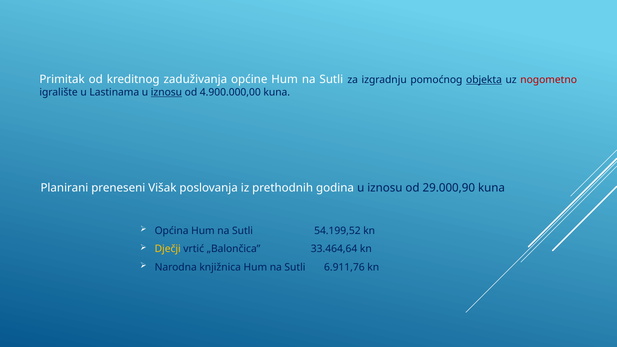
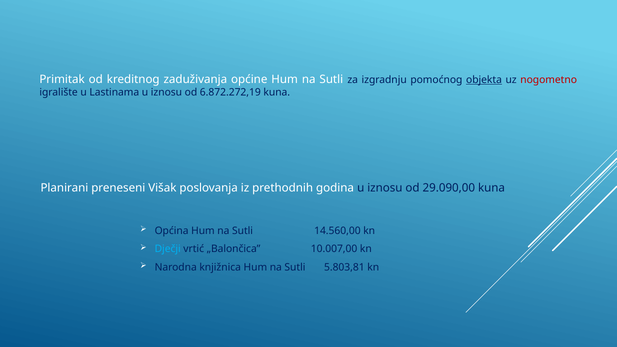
iznosu underline: present -> none (166, 92)
4.900.000,00: 4.900.000,00 -> 6.872.272,19 (230, 92)
29.000,90: 29.000,90 -> 29.090,00 (449, 188)
54.199,52: 54.199,52 -> 14.560,00 (337, 231)
Dječji colour: yellow -> light blue (168, 249)
33.464,64: 33.464,64 -> 10.007,00 (334, 249)
6.911,76: 6.911,76 -> 5.803,81 (344, 267)
